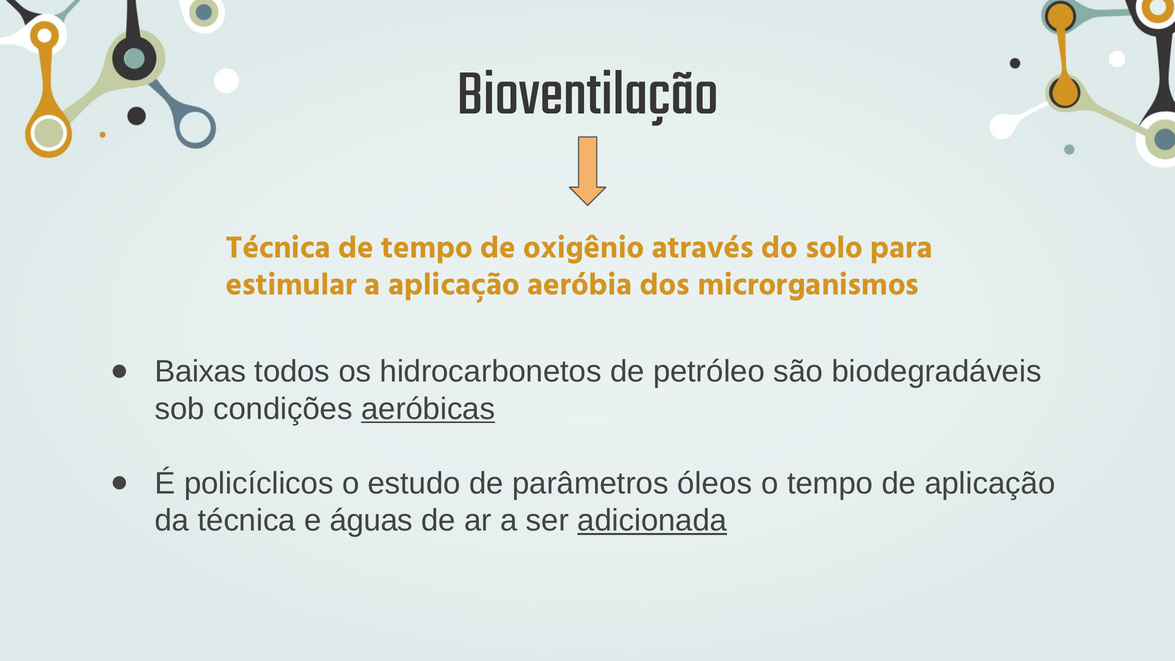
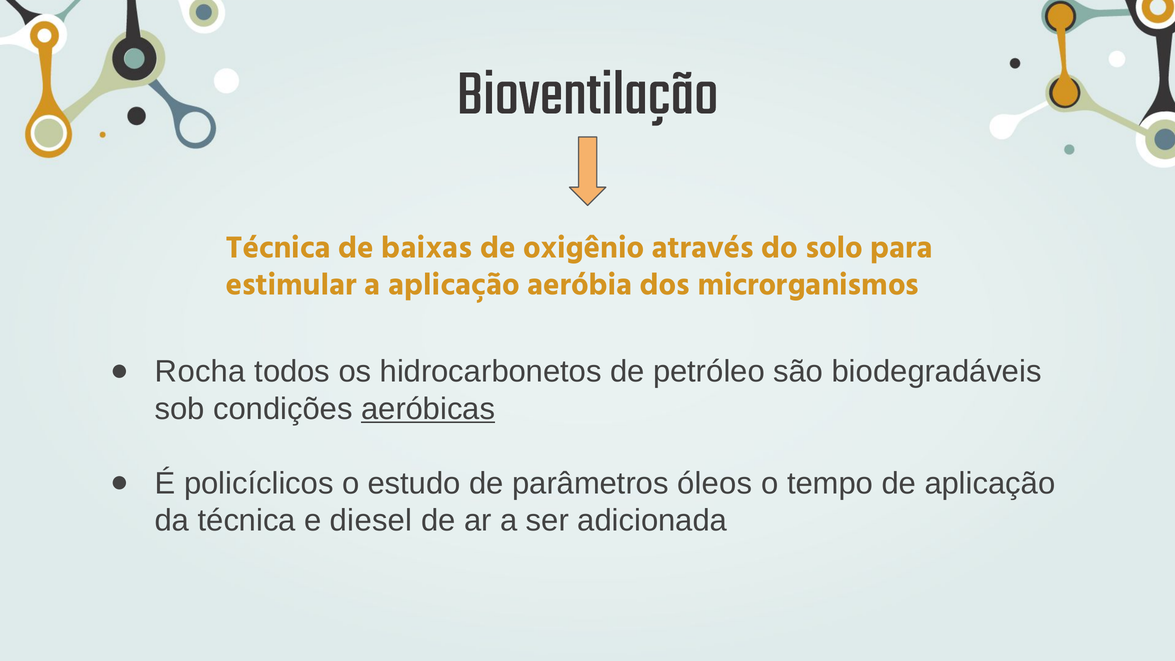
de tempo: tempo -> baixas (427, 247)
Baixas: Baixas -> Rocha (200, 372)
águas: águas -> diesel (371, 520)
adicionada underline: present -> none (652, 520)
